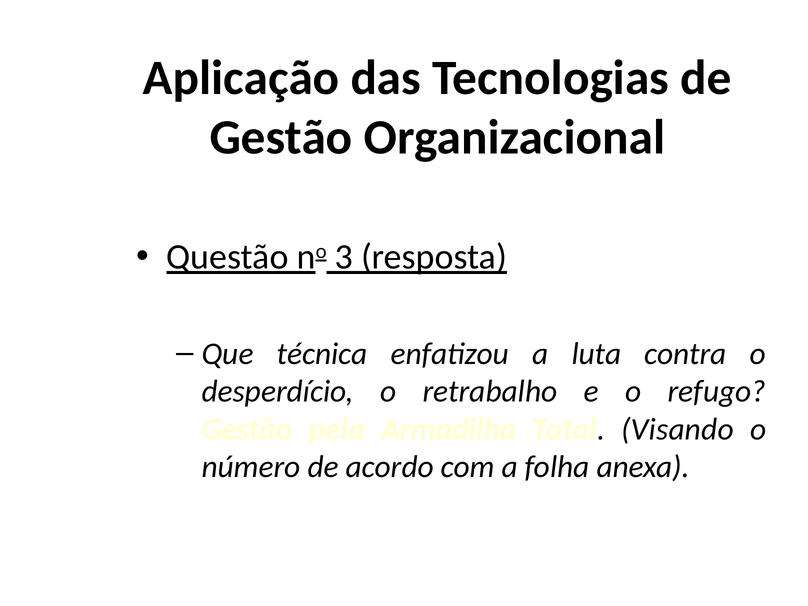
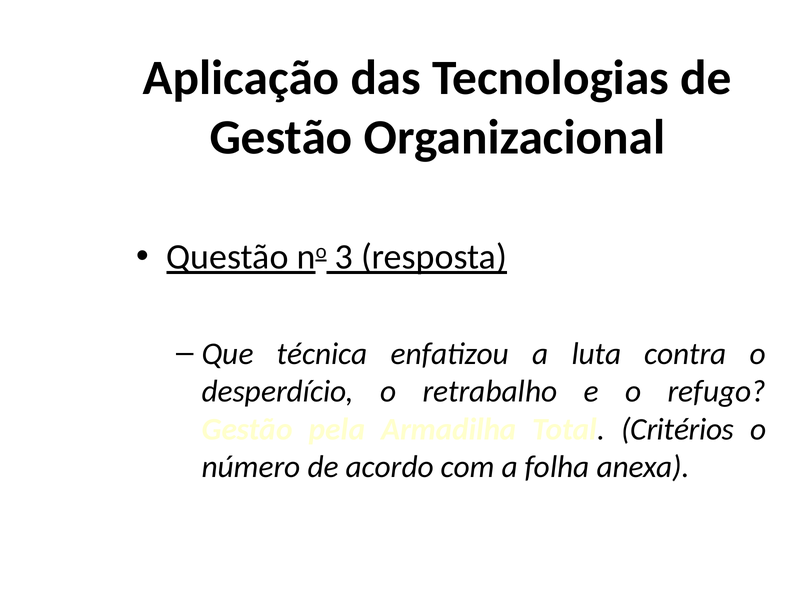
Visando: Visando -> Critérios (678, 429)
